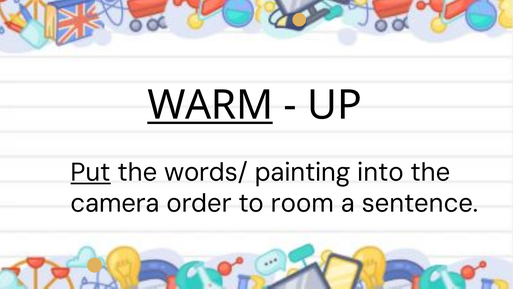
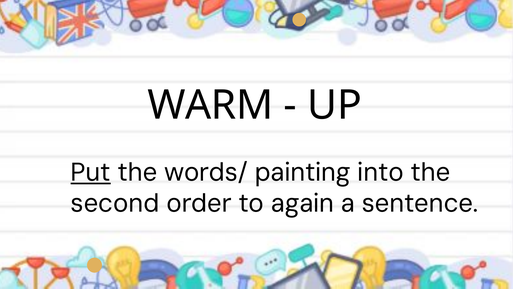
WARM underline: present -> none (210, 105)
camera: camera -> second (115, 203)
room: room -> again (302, 203)
